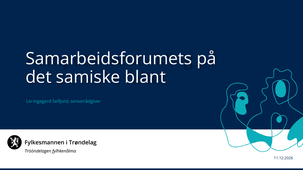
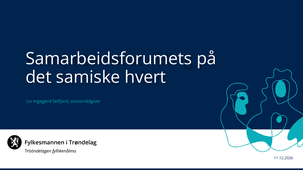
blant: blant -> hvert (145, 77)
